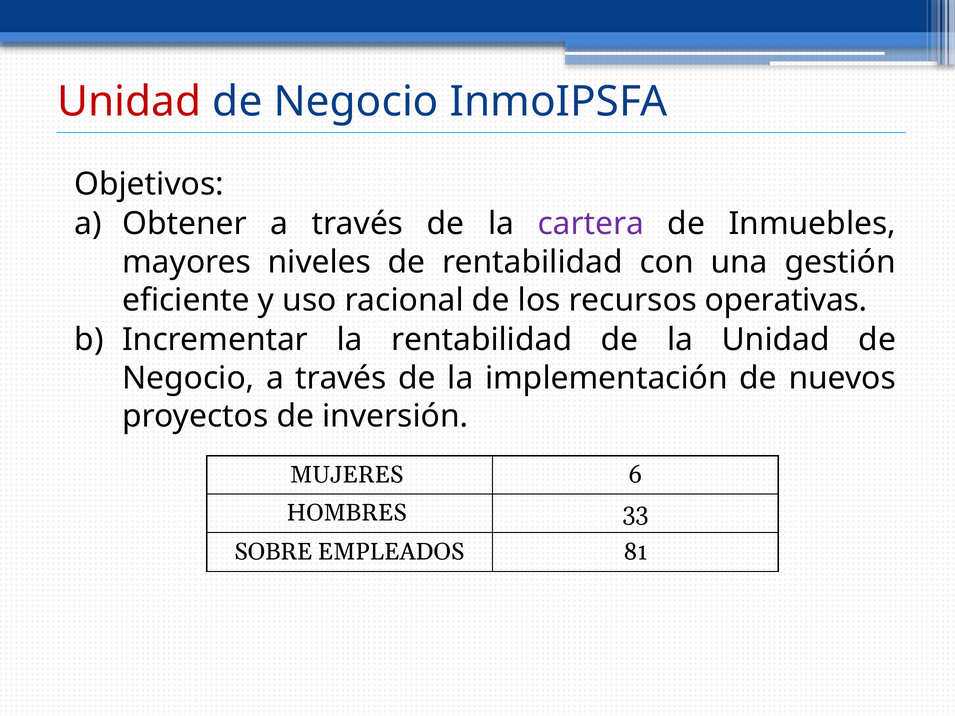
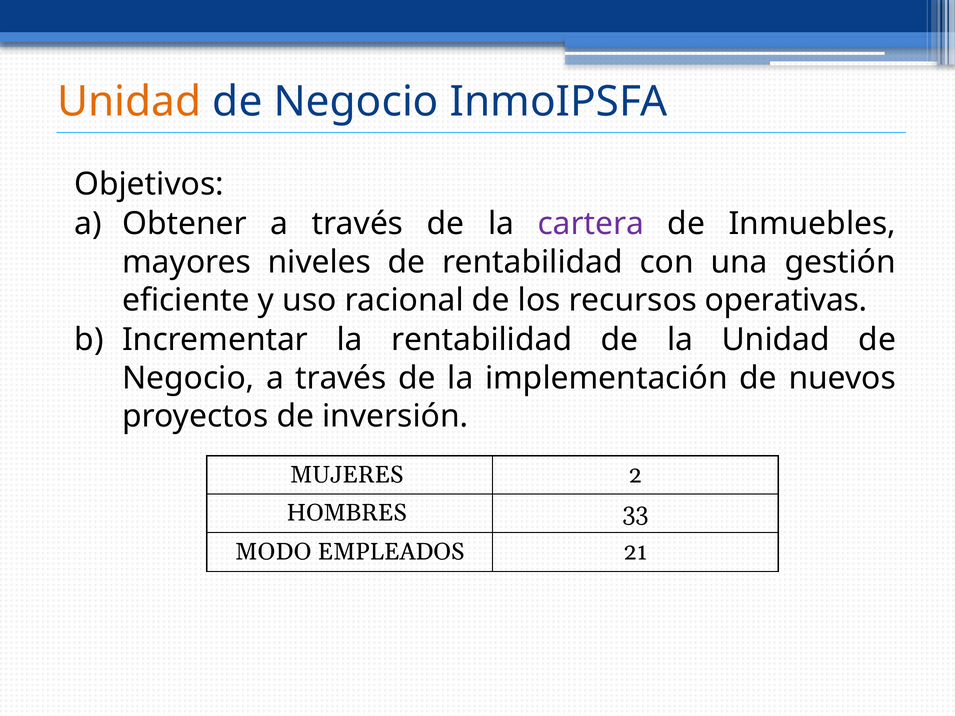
Unidad colour: red -> orange (129, 102)
6: 6 -> 2 (635, 475)
SOBRE: SOBRE -> MODO (273, 552)
81: 81 -> 21 (635, 552)
